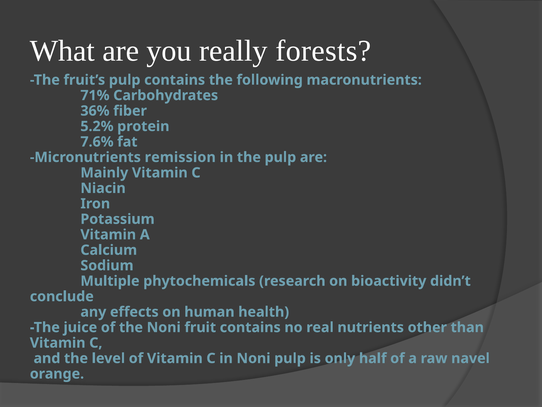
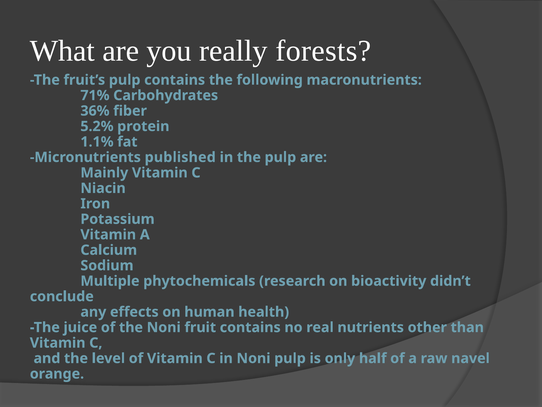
7.6%: 7.6% -> 1.1% (97, 142)
remission: remission -> published (180, 157)
